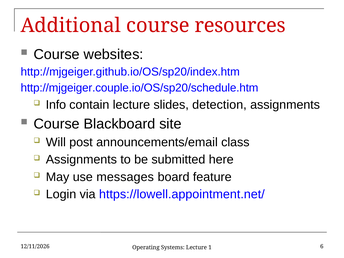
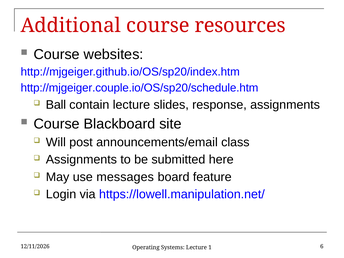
Info: Info -> Ball (56, 105)
detection: detection -> response (219, 105)
https://lowell.appointment.net/: https://lowell.appointment.net/ -> https://lowell.manipulation.net/ (182, 194)
